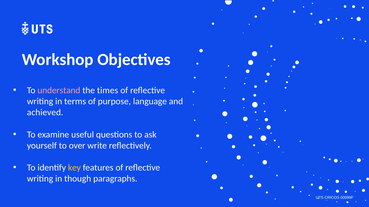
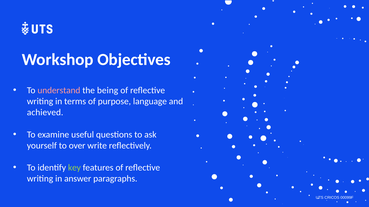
times: times -> being (108, 91)
key colour: yellow -> light green (74, 168)
though: though -> answer (78, 179)
